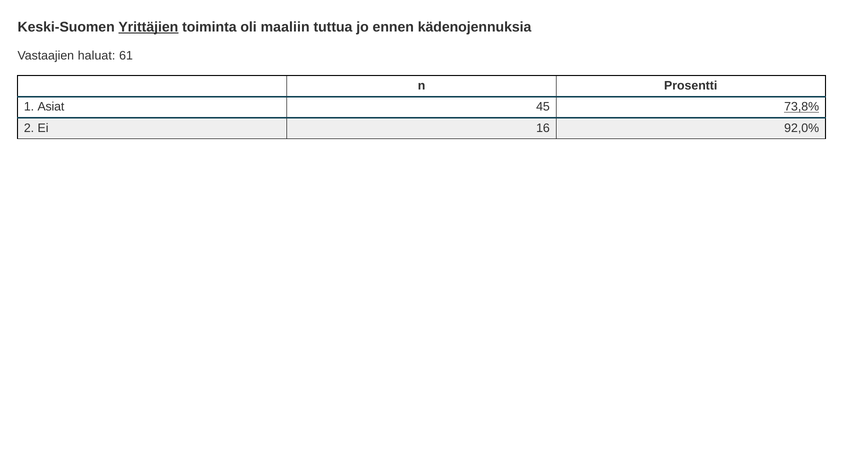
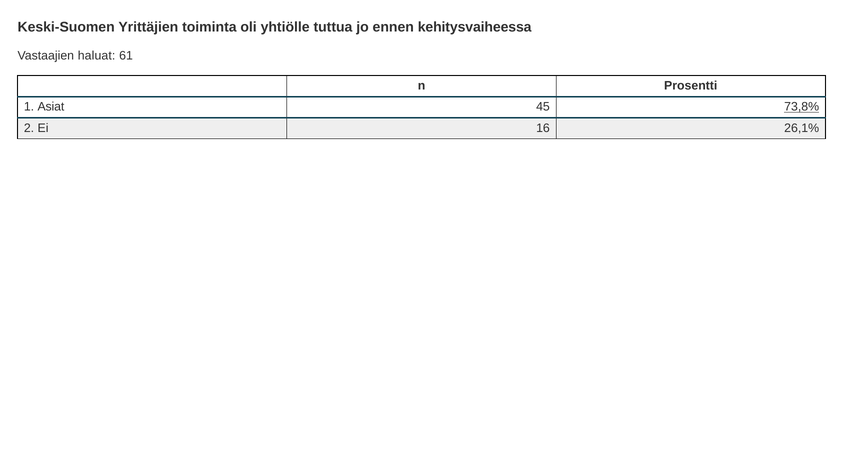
Yrittäjien underline: present -> none (148, 27)
maaliin: maaliin -> yhtiölle (285, 27)
kädenojennuksia: kädenojennuksia -> kehitysvaiheessa (475, 27)
92,0%: 92,0% -> 26,1% (802, 128)
